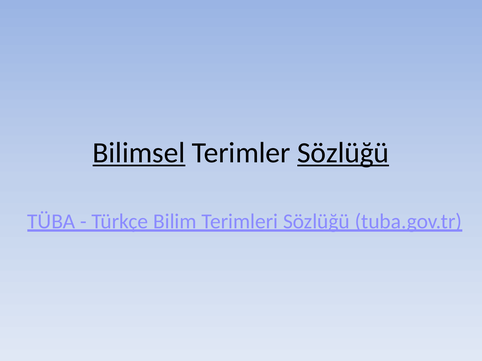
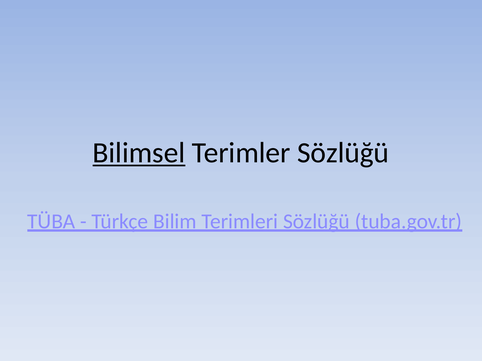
Sözlüğü underline: present -> none (343, 153)
